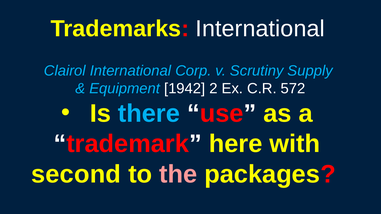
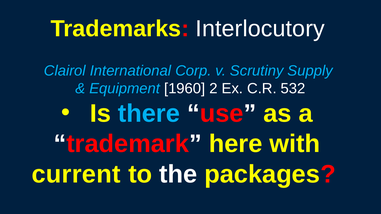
Trademarks International: International -> Interlocutory (260, 29)
1942: 1942 -> 1960 (185, 89)
572: 572 -> 532 (293, 89)
second: second -> current (76, 175)
the colour: pink -> white (178, 175)
